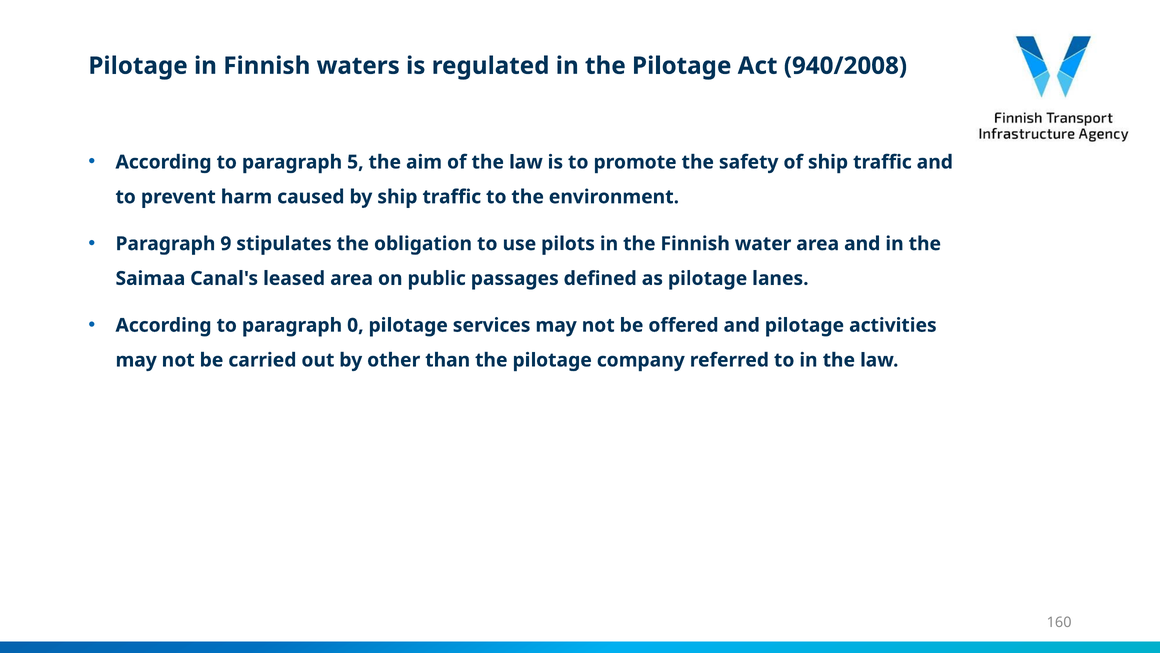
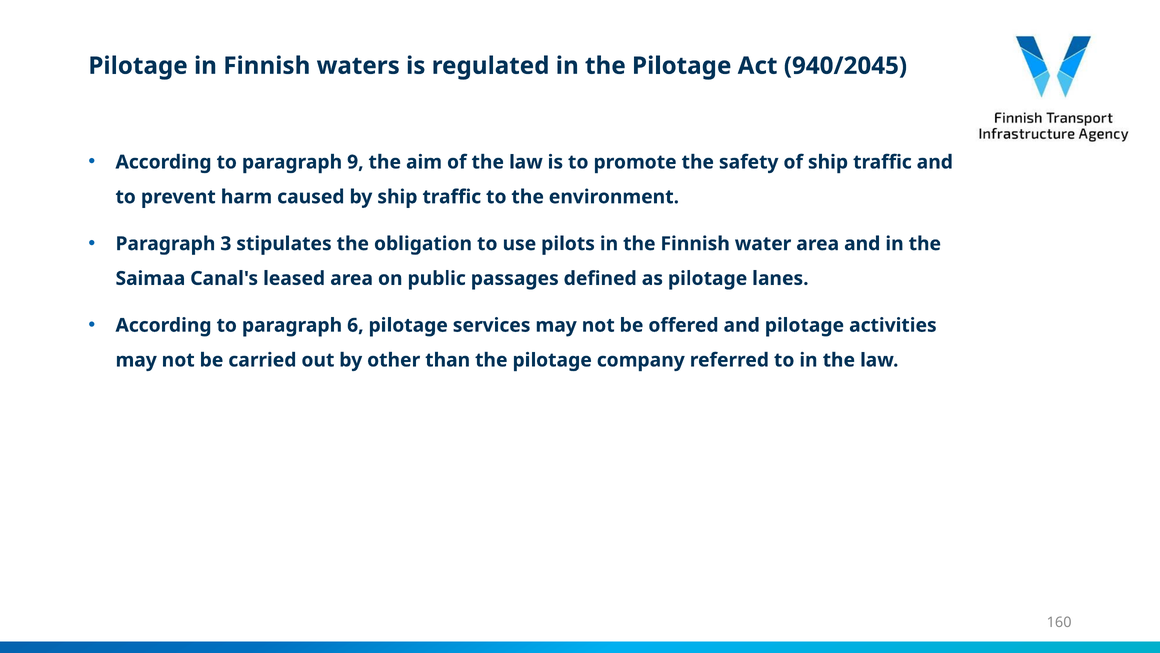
940/2008: 940/2008 -> 940/2045 (845, 66)
5: 5 -> 9 (355, 162)
9: 9 -> 3 (226, 244)
0: 0 -> 6 (355, 325)
